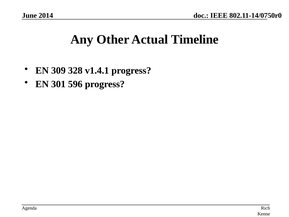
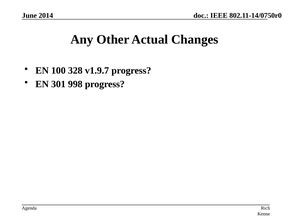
Timeline: Timeline -> Changes (195, 39)
309: 309 -> 100 (58, 71)
v1.4.1: v1.4.1 -> v1.9.7 (97, 71)
596: 596 -> 998 (75, 84)
